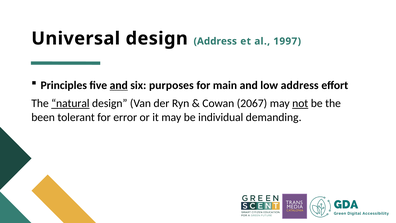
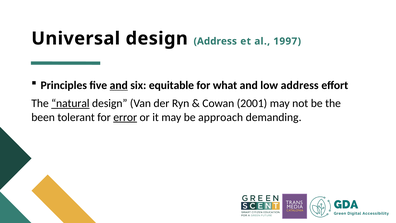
purposes: purposes -> equitable (171, 85)
main: main -> what (225, 85)
2067: 2067 -> 2001 (252, 103)
not underline: present -> none (300, 103)
error underline: none -> present (125, 117)
individual: individual -> approach (221, 117)
